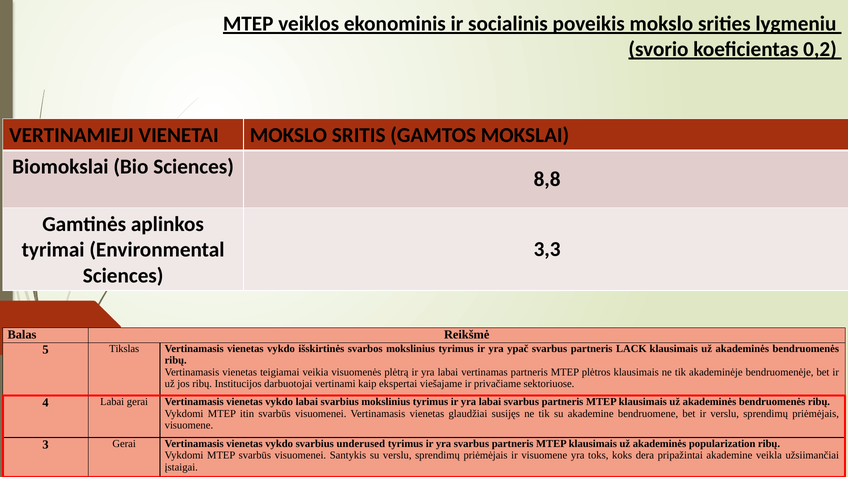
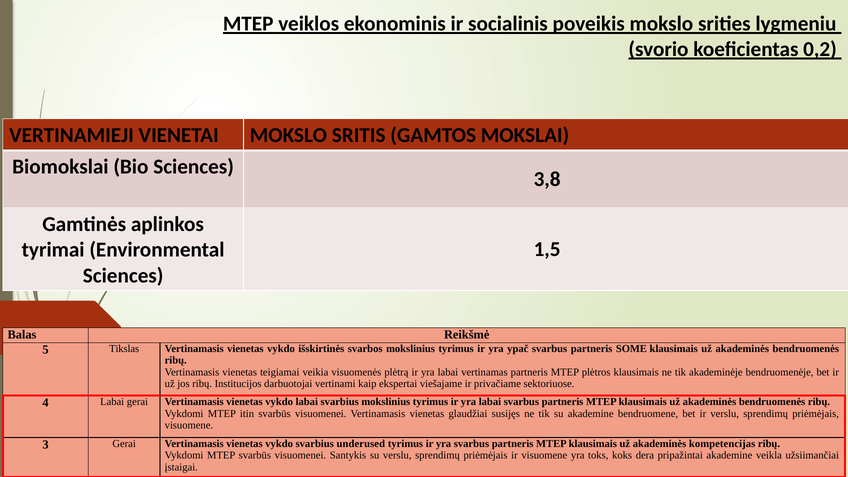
8,8: 8,8 -> 3,8 (547, 179)
3,3: 3,3 -> 1,5 (547, 249)
LACK: LACK -> SOME (631, 349)
popularization: popularization -> kompetencijas (722, 444)
